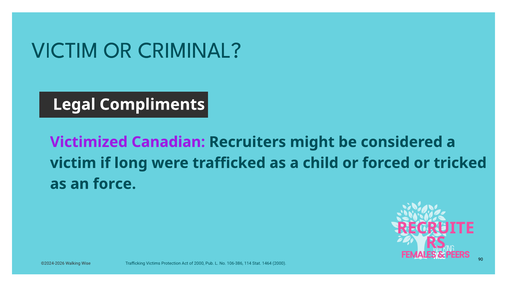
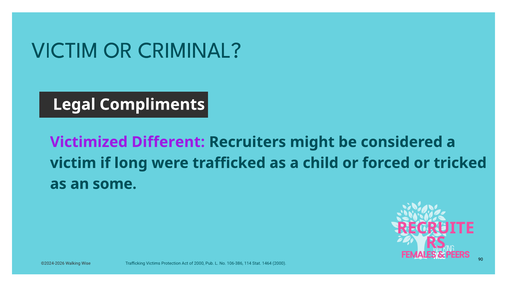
Canadian: Canadian -> Different (168, 142)
force: force -> some (115, 184)
